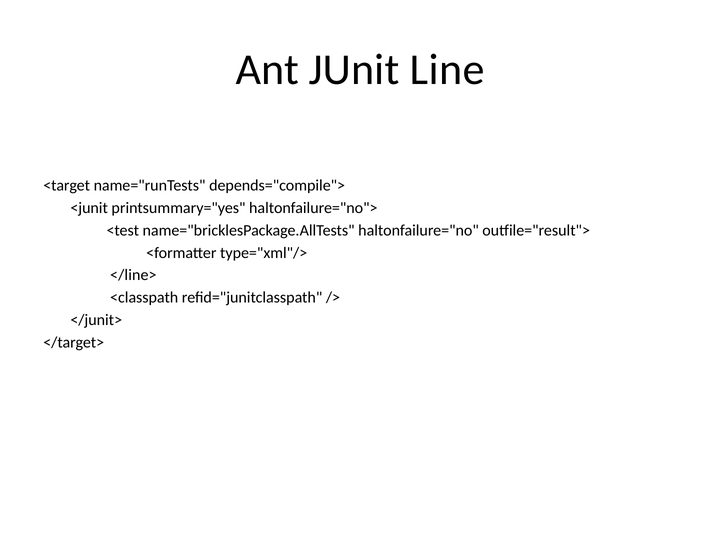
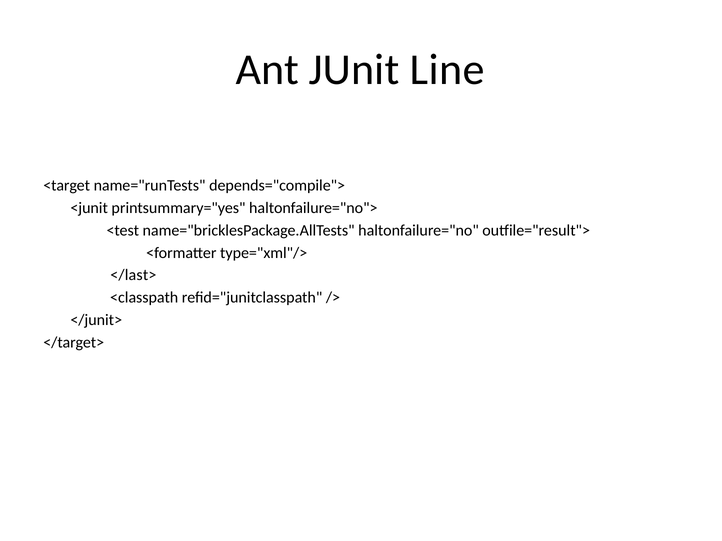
</line>: </line> -> </last> (133, 275)
